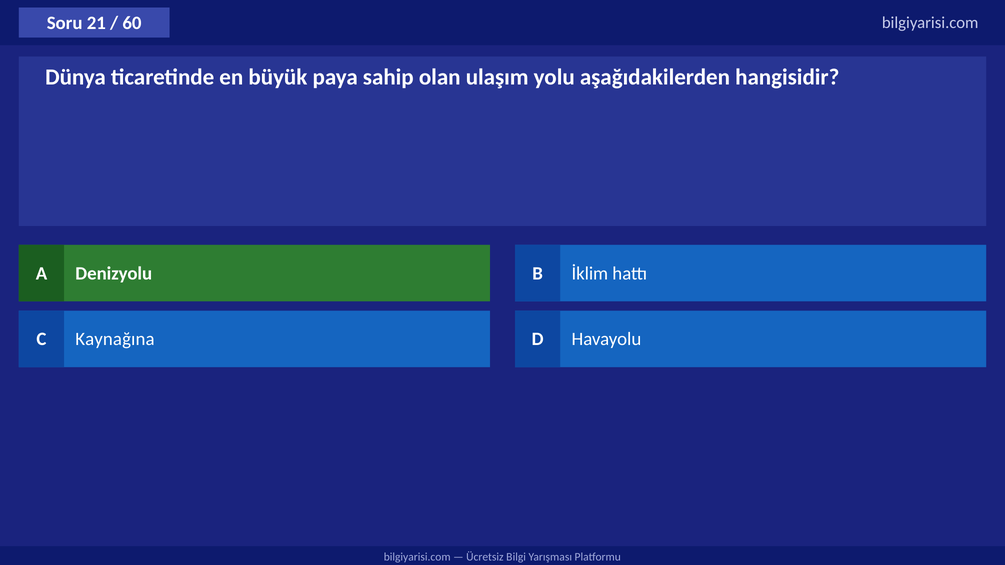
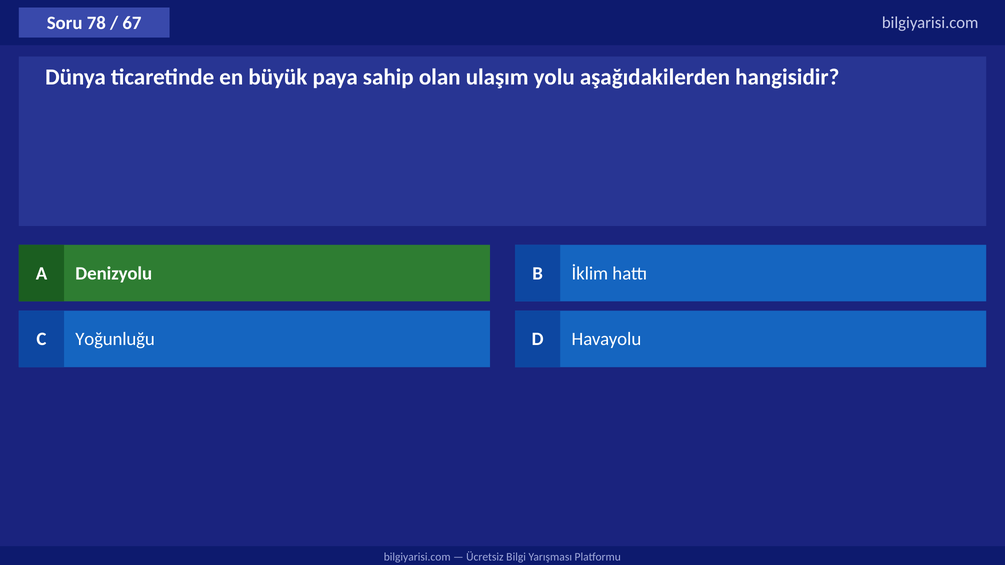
21: 21 -> 78 (96, 23)
60: 60 -> 67 (132, 23)
Kaynağına: Kaynağına -> Yoğunluğu (115, 339)
